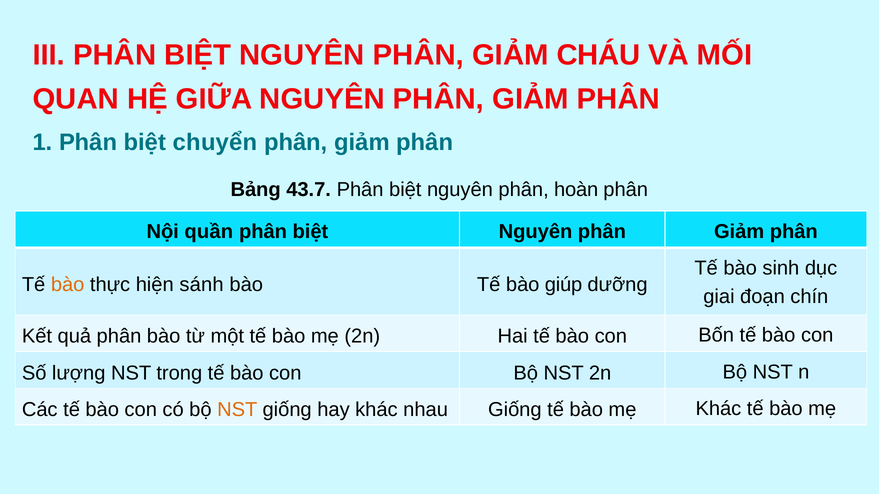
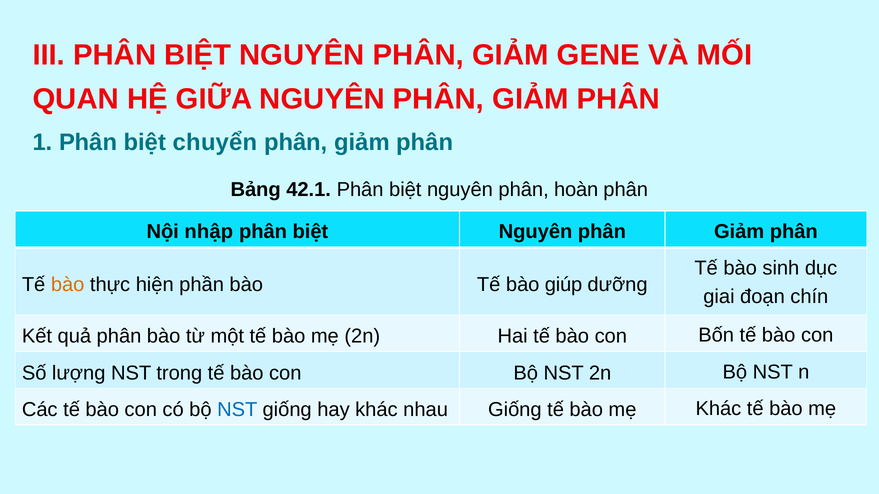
CHÁU: CHÁU -> GENE (598, 55)
43.7: 43.7 -> 42.1 (309, 190)
quần: quần -> nhập (209, 232)
sánh: sánh -> phần (202, 285)
NST colour: orange -> blue (237, 410)
